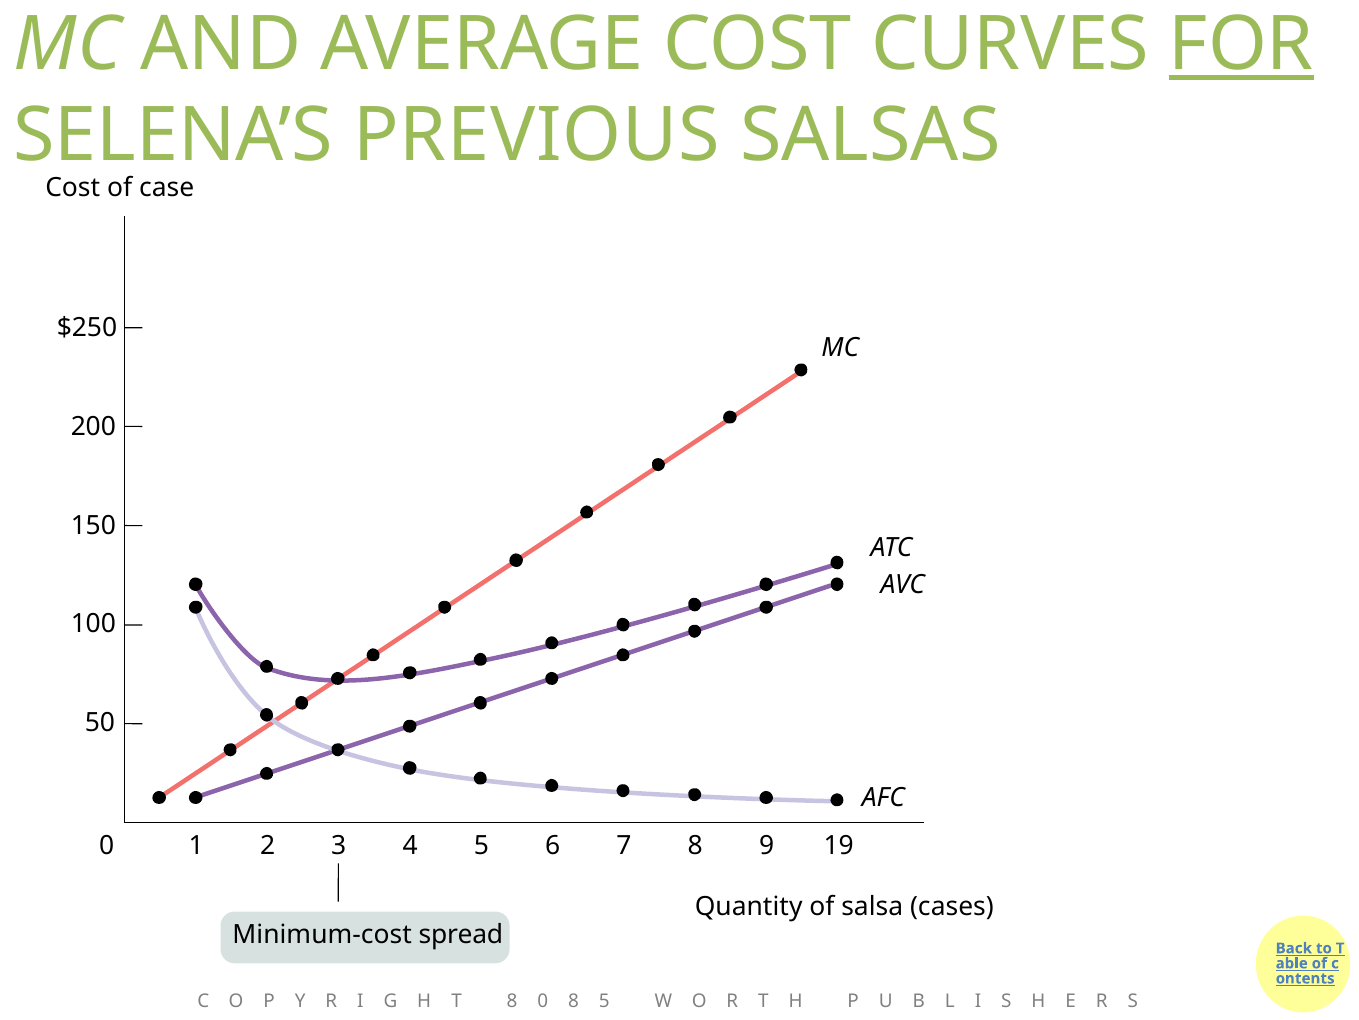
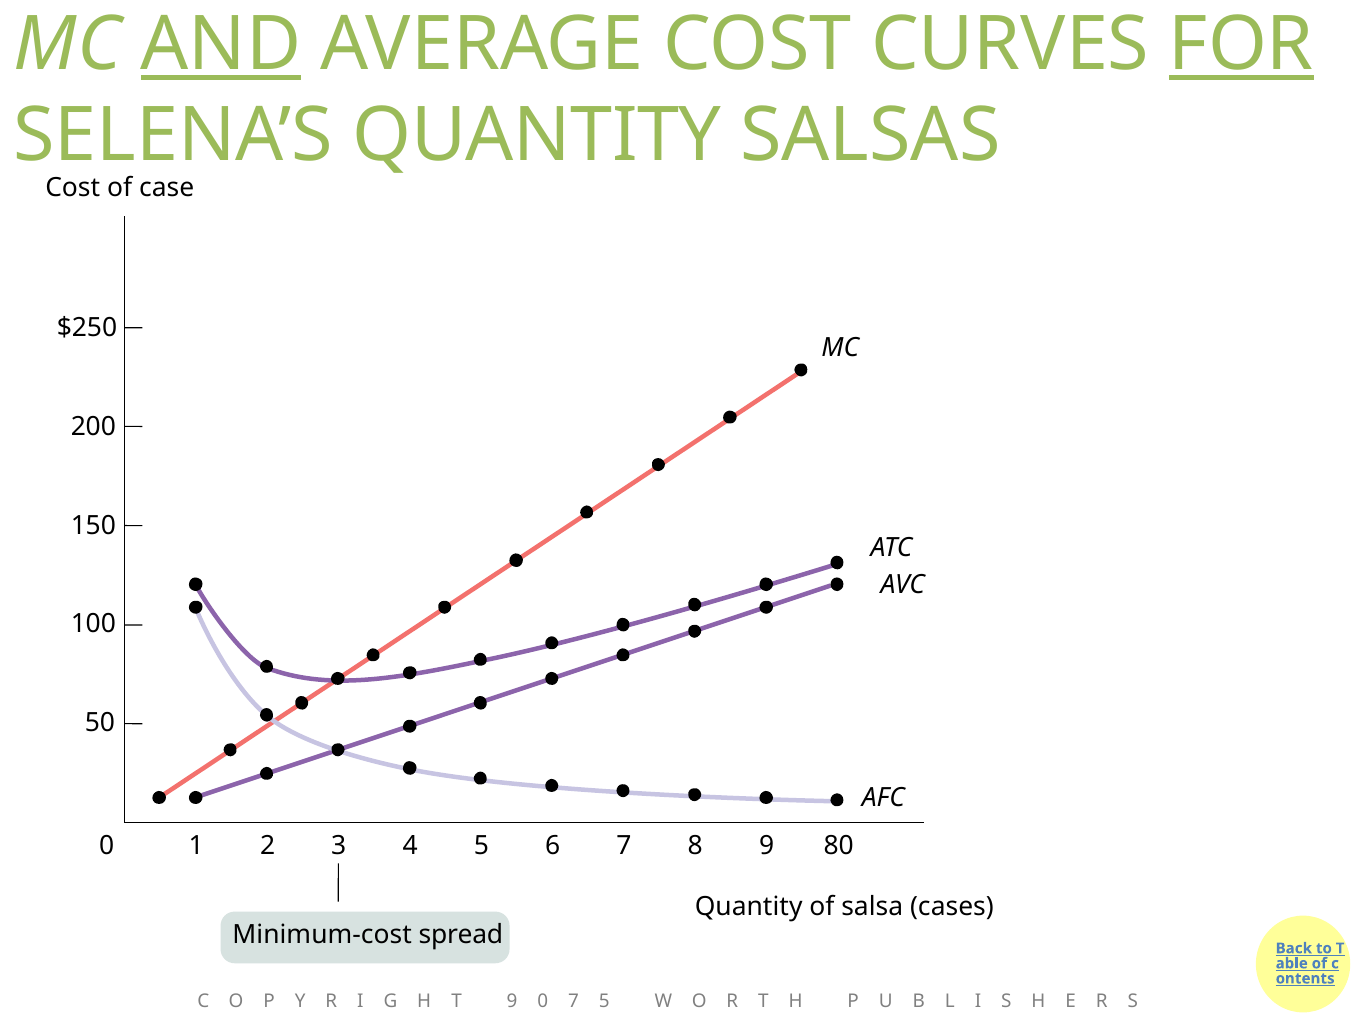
AND underline: none -> present (221, 45)
PREVIOUS: PREVIOUS -> QUANTITY (537, 135)
19: 19 -> 80 (839, 845)
8: 8 -> 9 (512, 1001)
0 8: 8 -> 7 (574, 1001)
